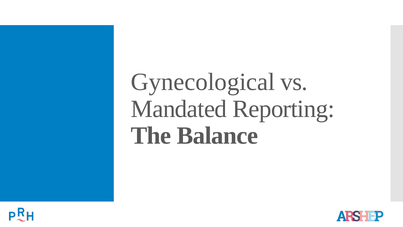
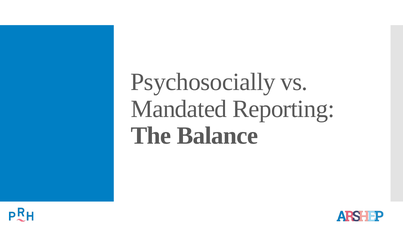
Gynecological: Gynecological -> Psychosocially (203, 82)
